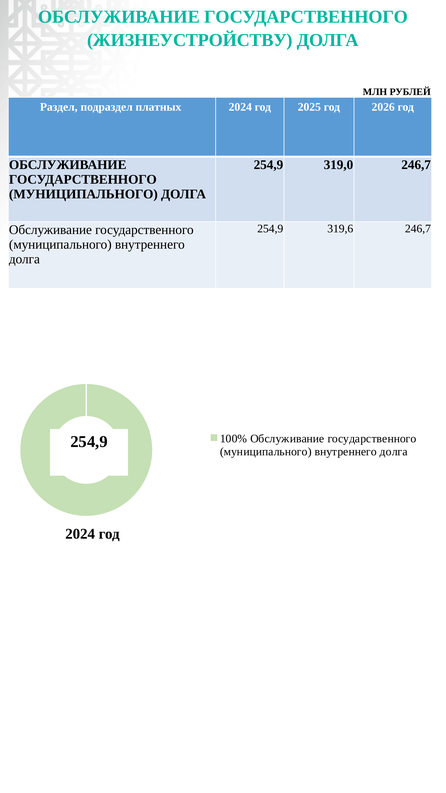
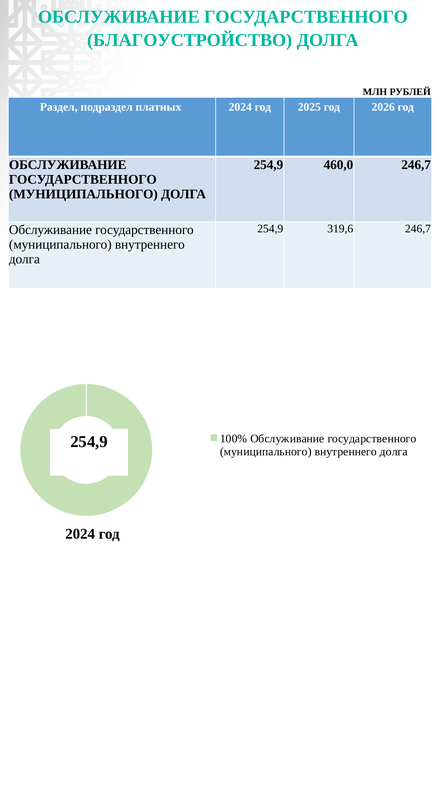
ЖИЗНЕУСТРОЙСТВУ: ЖИЗНЕУСТРОЙСТВУ -> БЛАГОУСТРОЙСТВО (190, 40)
319,0: 319,0 -> 460,0 (338, 165)
